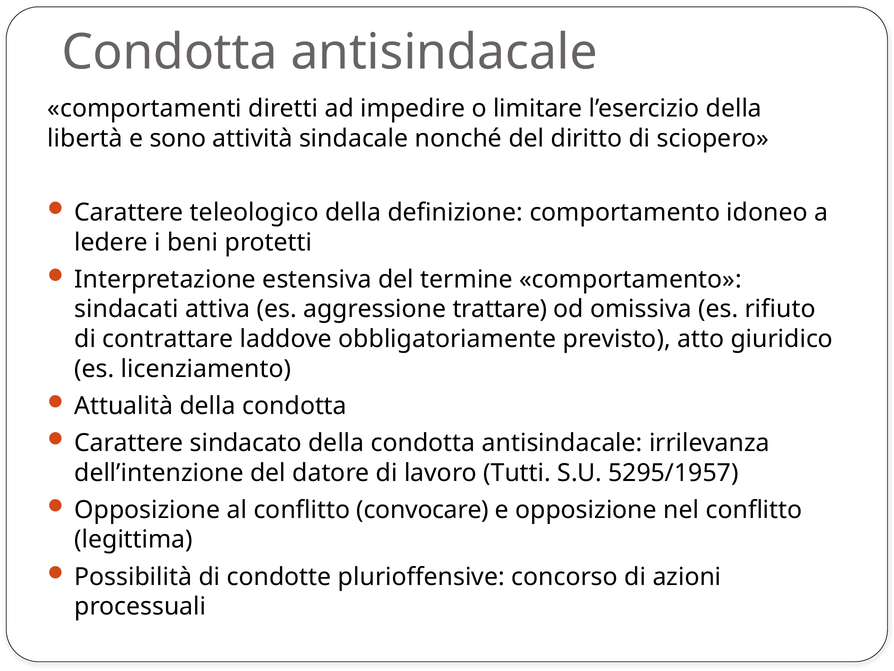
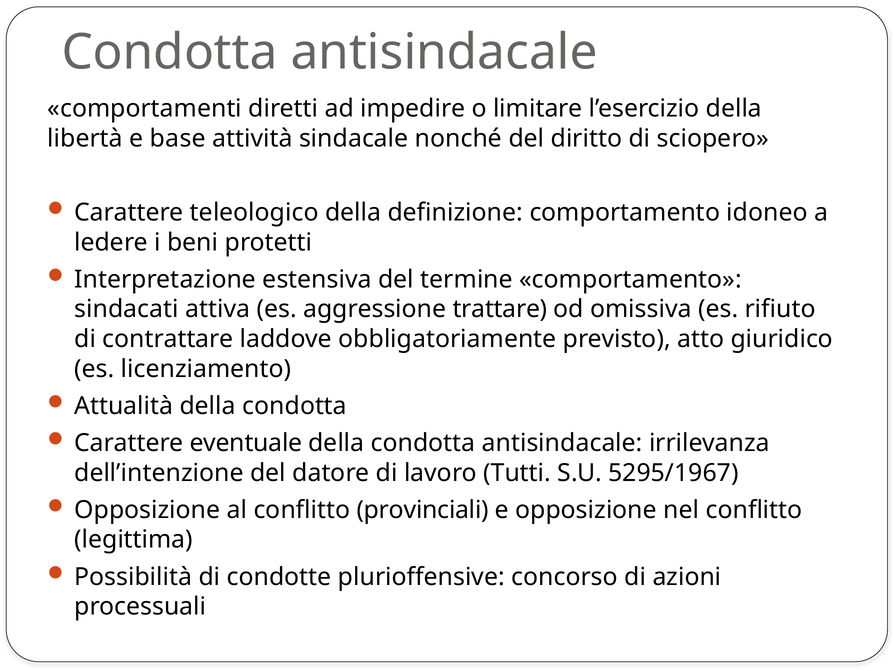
sono: sono -> base (178, 138)
sindacato: sindacato -> eventuale (246, 443)
5295/1957: 5295/1957 -> 5295/1967 (673, 473)
convocare: convocare -> provinciali (423, 510)
